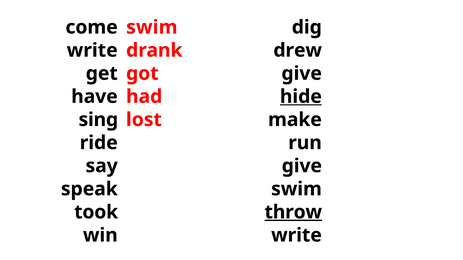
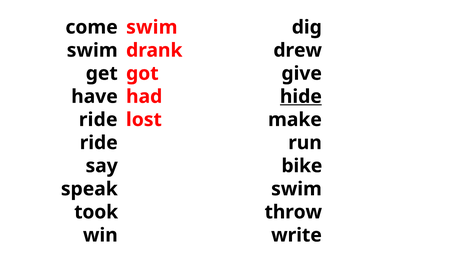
write: write -> swim (92, 50)
sing: sing -> ride (98, 120)
give: give -> bike (302, 166)
throw underline: present -> none (293, 212)
